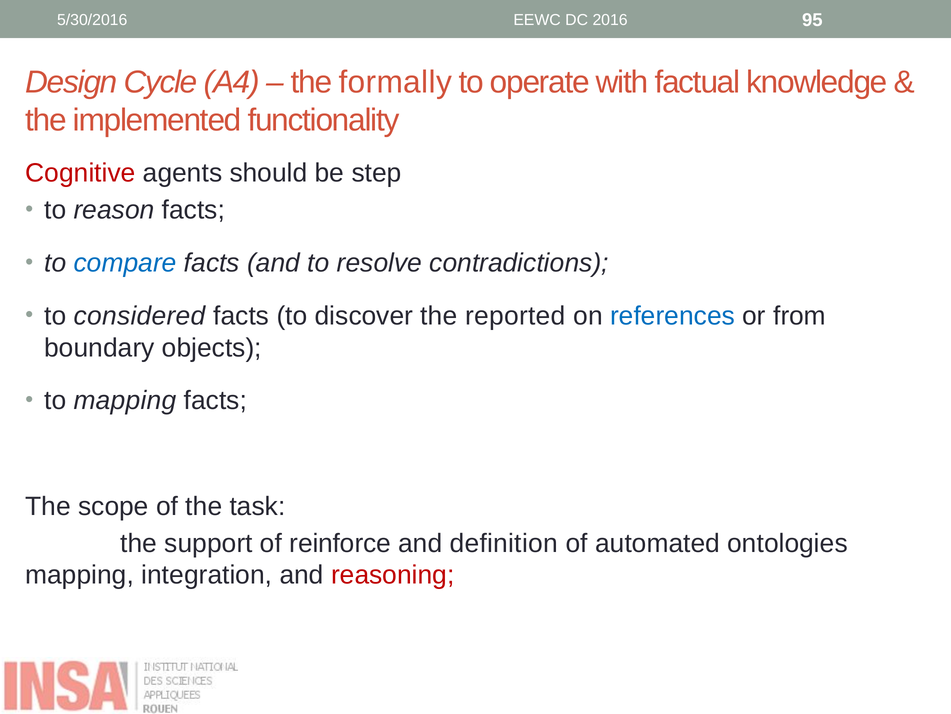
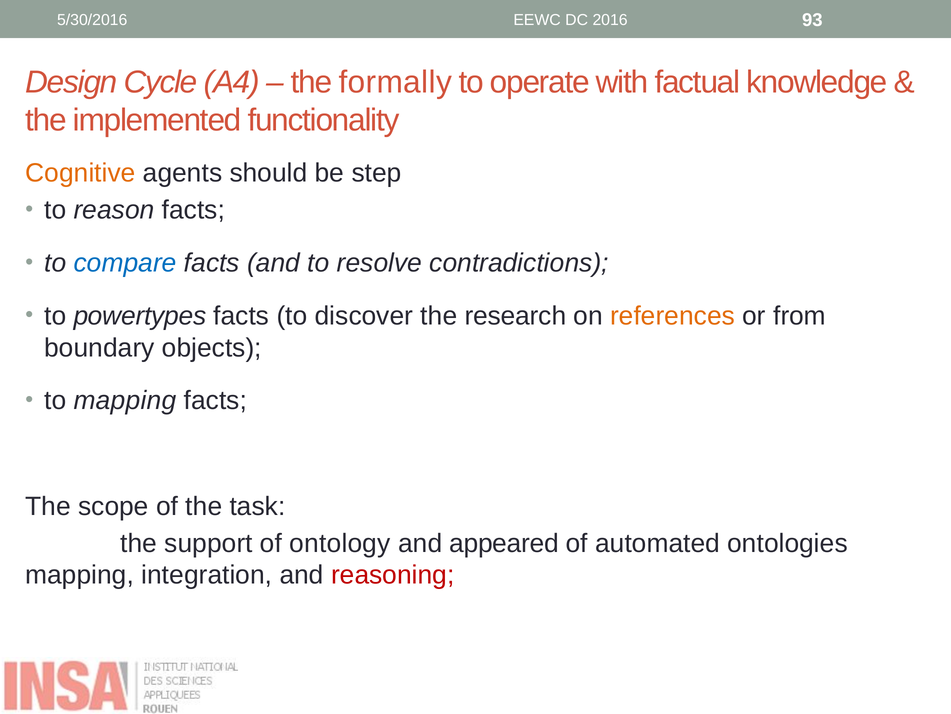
95: 95 -> 93 (812, 20)
Cognitive colour: red -> orange (80, 173)
considered: considered -> powertypes (140, 316)
reported: reported -> research (515, 316)
references colour: blue -> orange (673, 316)
reinforce: reinforce -> ontology (340, 543)
definition: definition -> appeared (504, 543)
